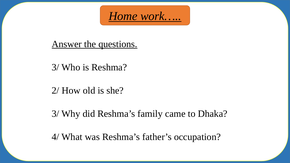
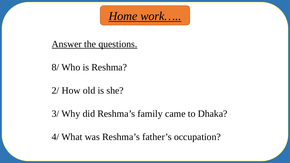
3/: 3/ -> 8/ (55, 67)
